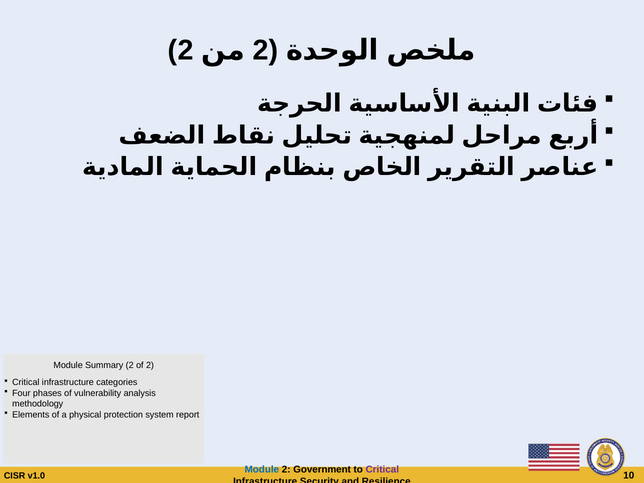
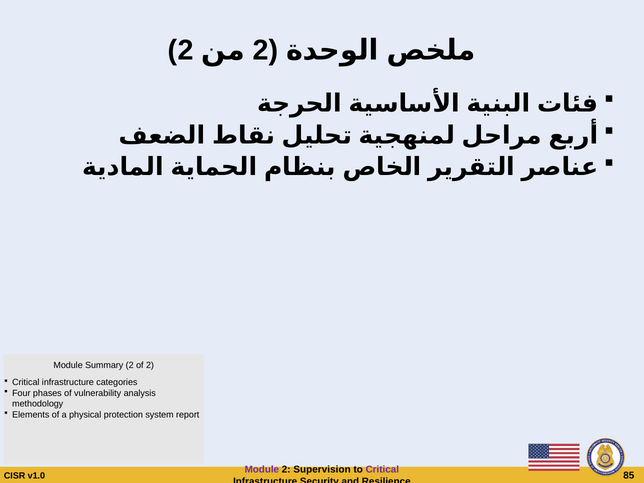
Module colour: blue -> purple (262, 470)
Government: Government -> Supervision (322, 470)
10: 10 -> 85 (629, 476)
